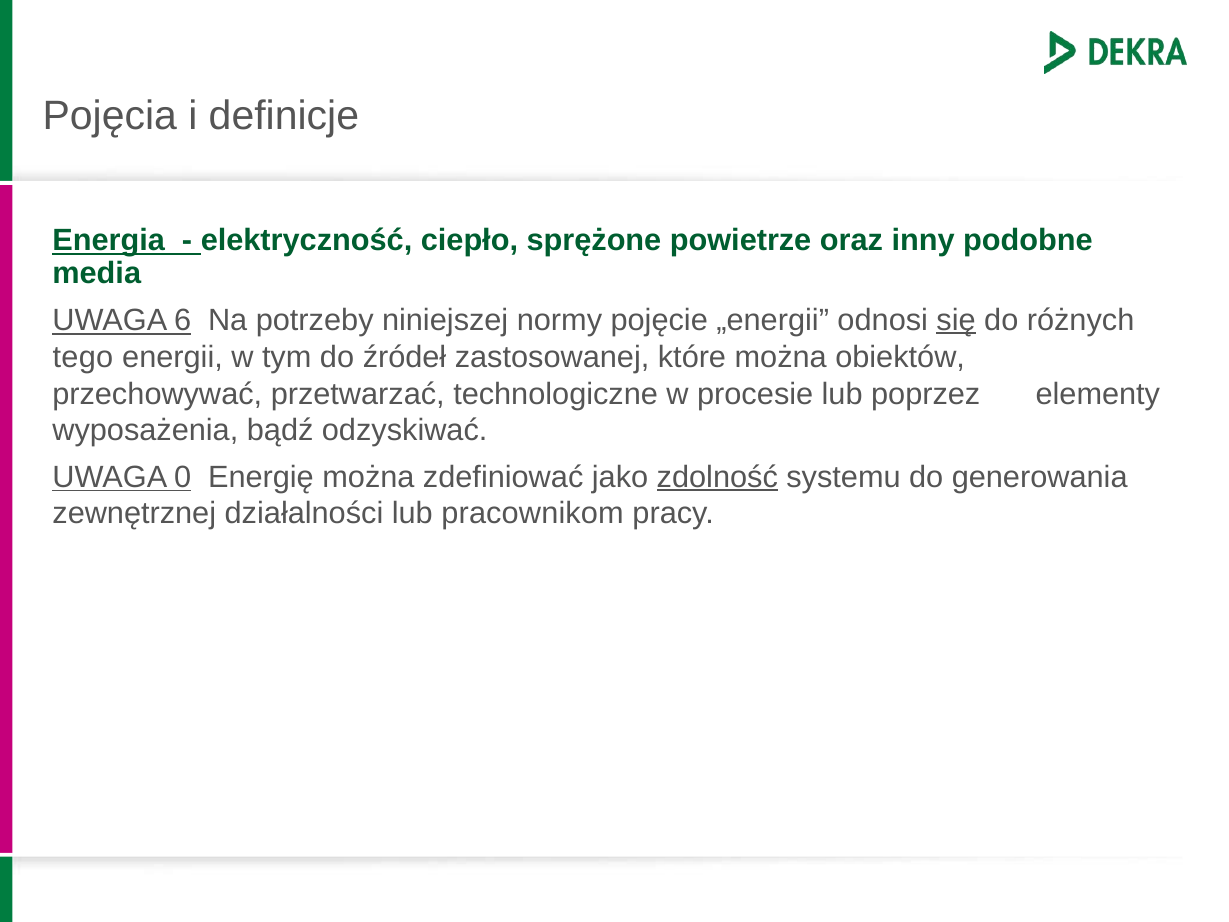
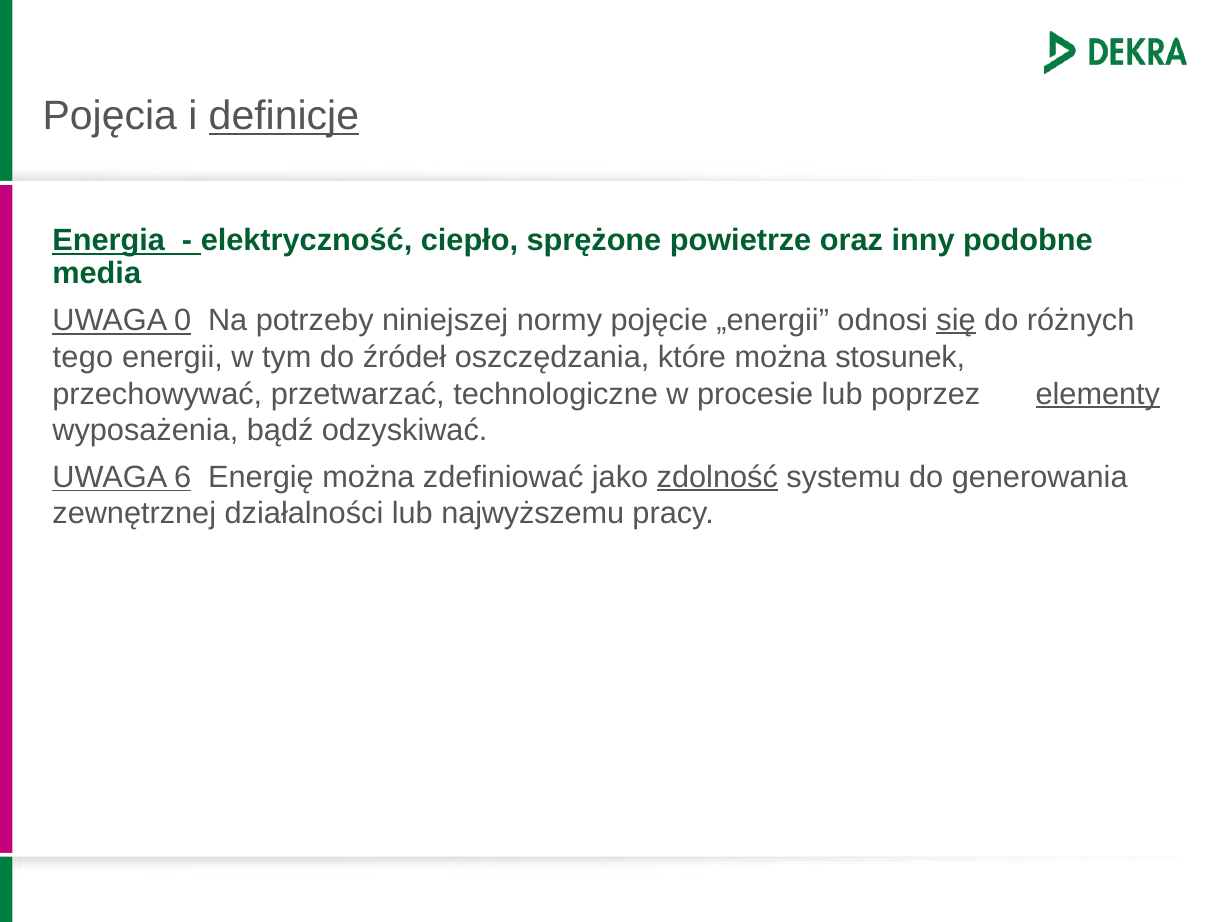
definicje underline: none -> present (284, 116)
6: 6 -> 0 (183, 320)
zastosowanej: zastosowanej -> oszczędzania (552, 357)
obiektów: obiektów -> stosunek (900, 357)
elementy underline: none -> present (1098, 394)
0: 0 -> 6 (183, 477)
pracownikom: pracownikom -> najwyższemu (533, 514)
